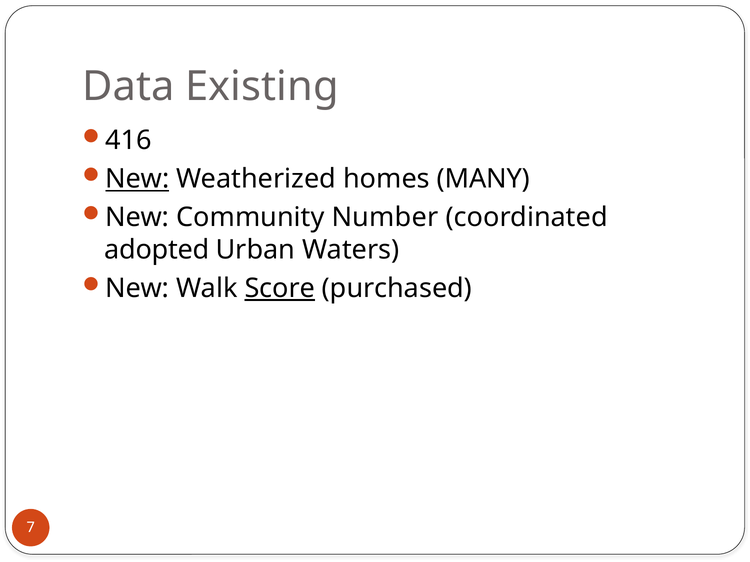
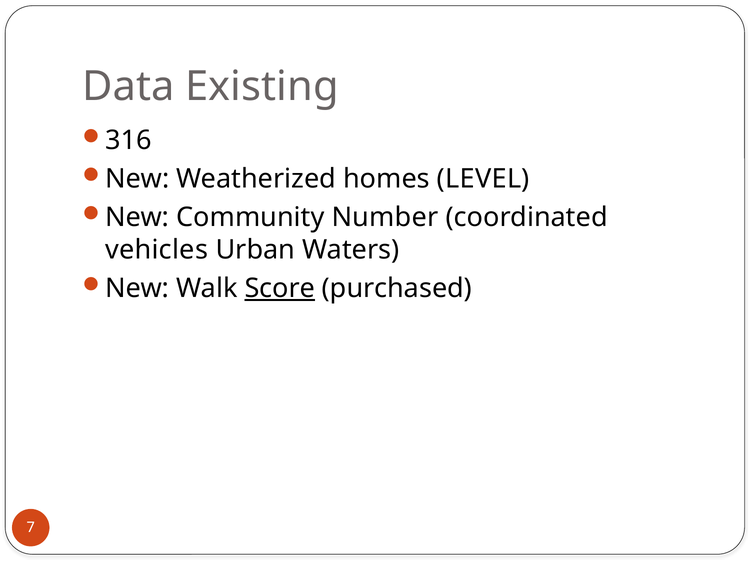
416: 416 -> 316 (129, 141)
New underline: present -> none (137, 179)
MANY: MANY -> LEVEL (483, 179)
adopted: adopted -> vehicles (157, 250)
